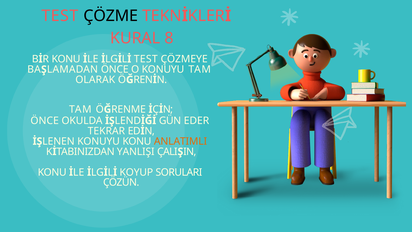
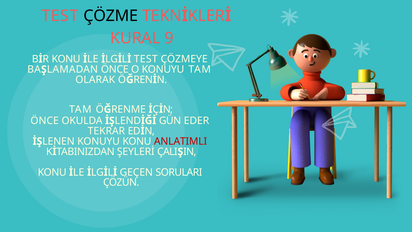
8: 8 -> 9 (169, 38)
ANLATIMLI colour: orange -> red (181, 141)
YANLIŞI: YANLIŞI -> ŞEYLERİ (136, 151)
KOYUP: KOYUP -> GEÇEN (136, 172)
